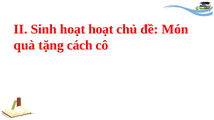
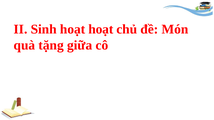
cách: cách -> giữa (80, 45)
